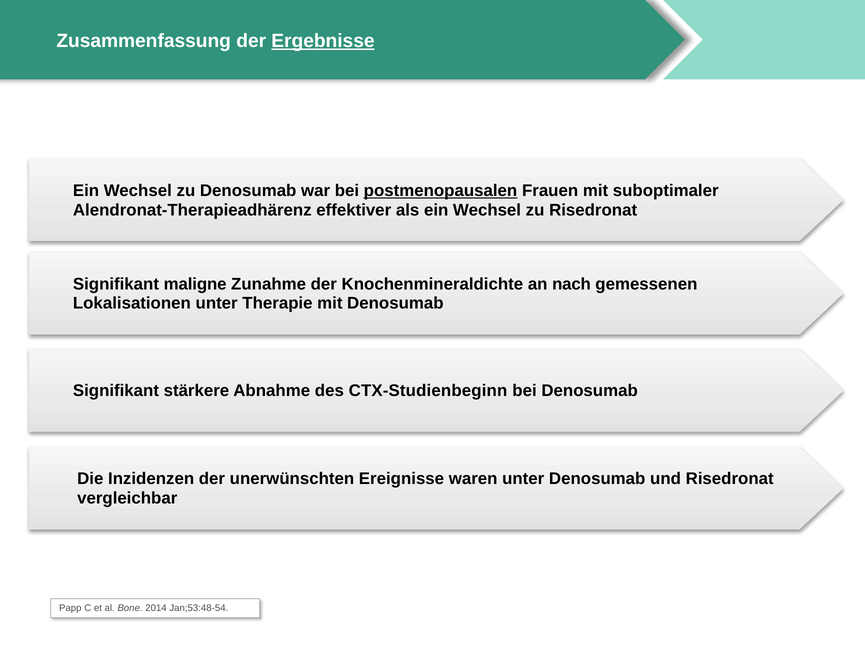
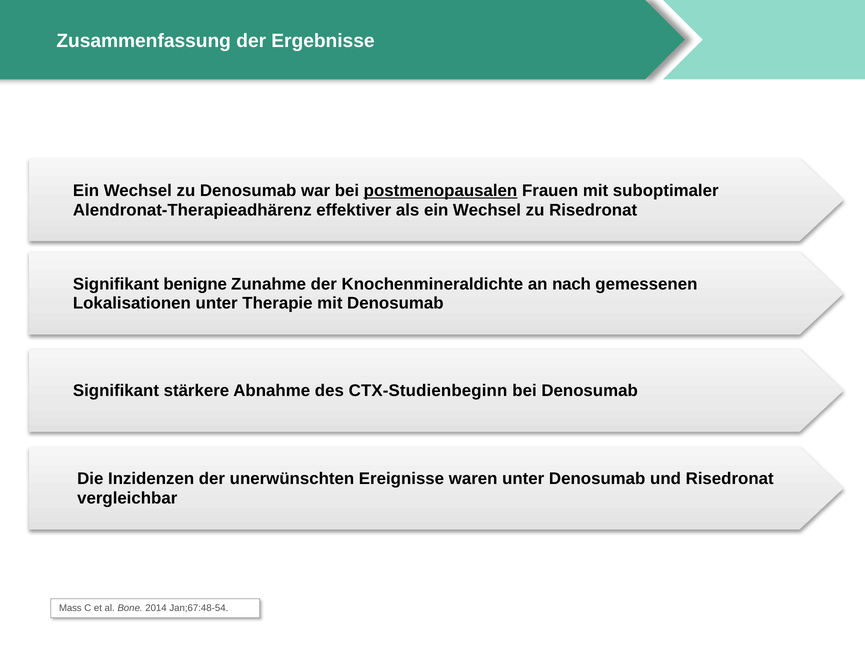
Ergebnisse underline: present -> none (323, 41)
maligne: maligne -> benigne (195, 284)
Papp: Papp -> Mass (70, 608)
Jan;53:48-54: Jan;53:48-54 -> Jan;67:48-54 (199, 608)
